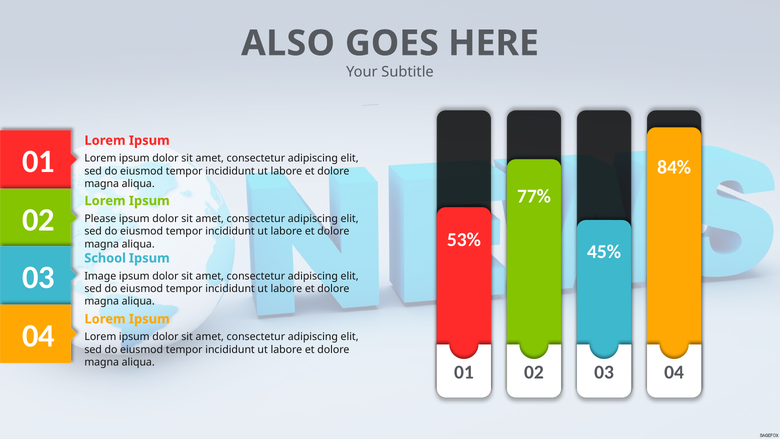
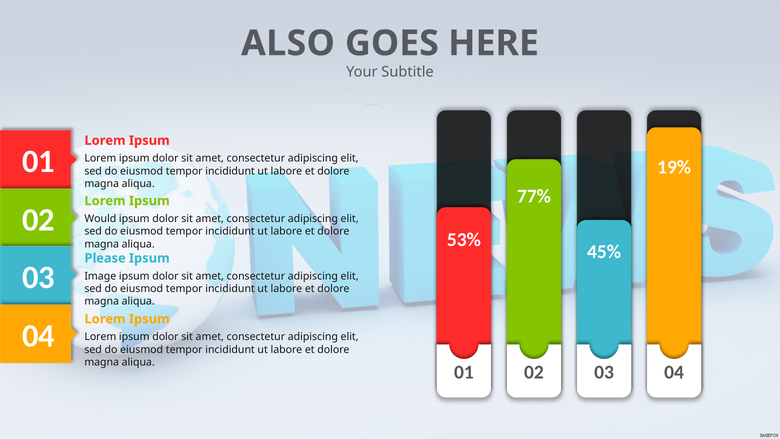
84%: 84% -> 19% (674, 167)
Please: Please -> Would (100, 219)
School: School -> Please (105, 258)
